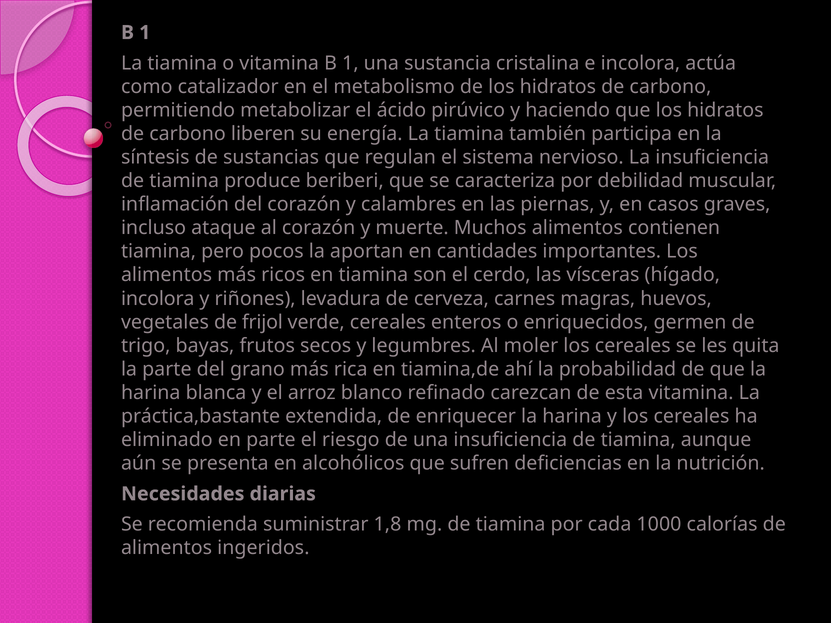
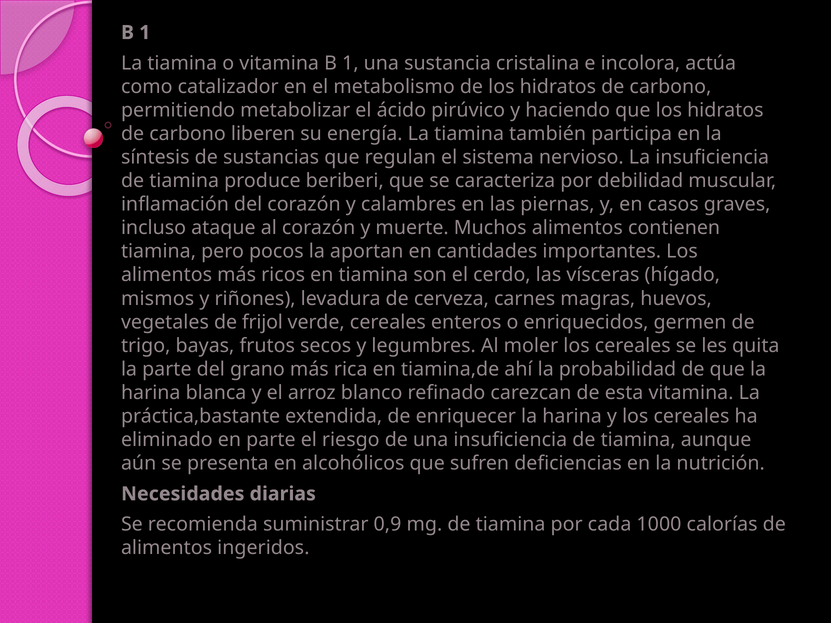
incolora: incolora -> mismos (158, 299)
1,8: 1,8 -> 0,9 (387, 525)
